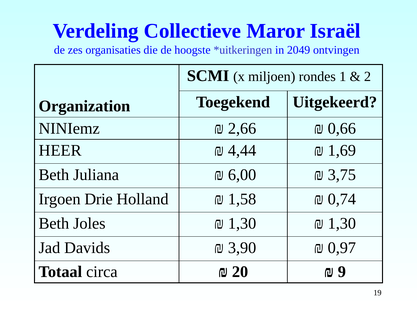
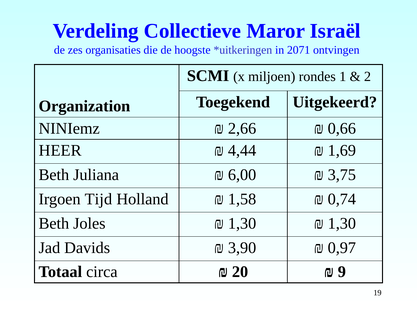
2049: 2049 -> 2071 (299, 50)
Drie: Drie -> Tijd (98, 199)
